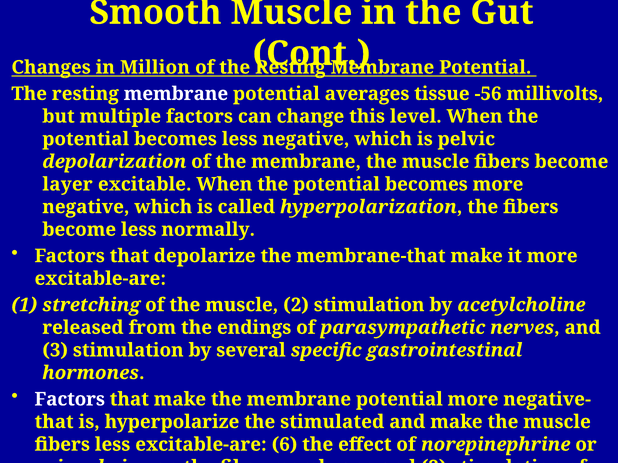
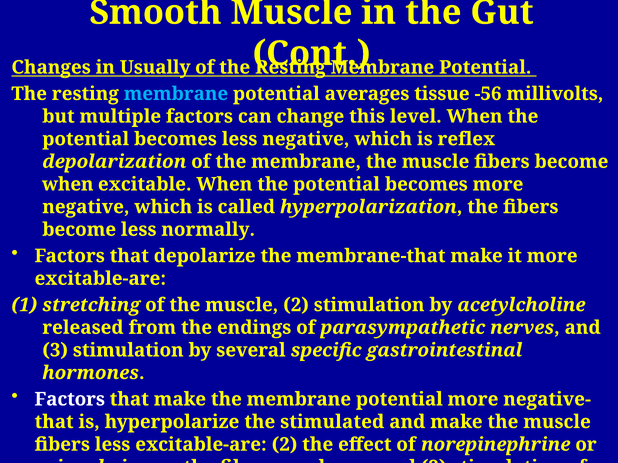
Million: Million -> Usually (155, 67)
membrane colour: white -> light blue (176, 94)
pelvic: pelvic -> reflex (466, 139)
layer: layer -> when (68, 184)
excitable-are 6: 6 -> 2 (285, 445)
